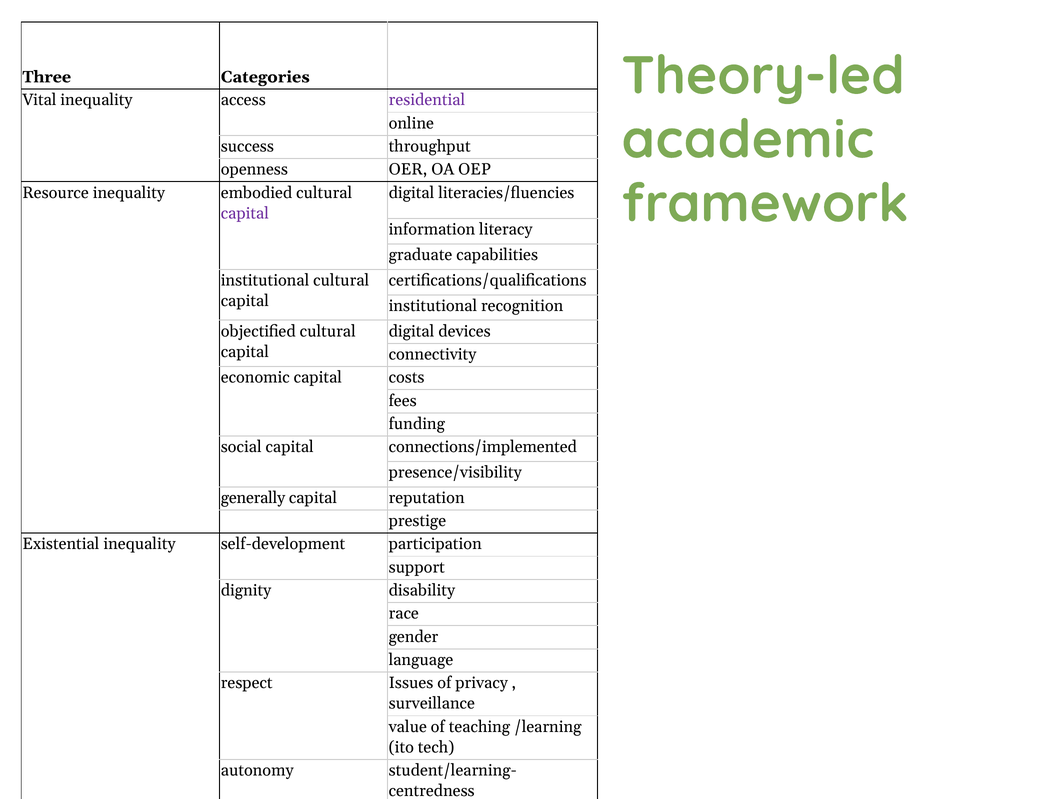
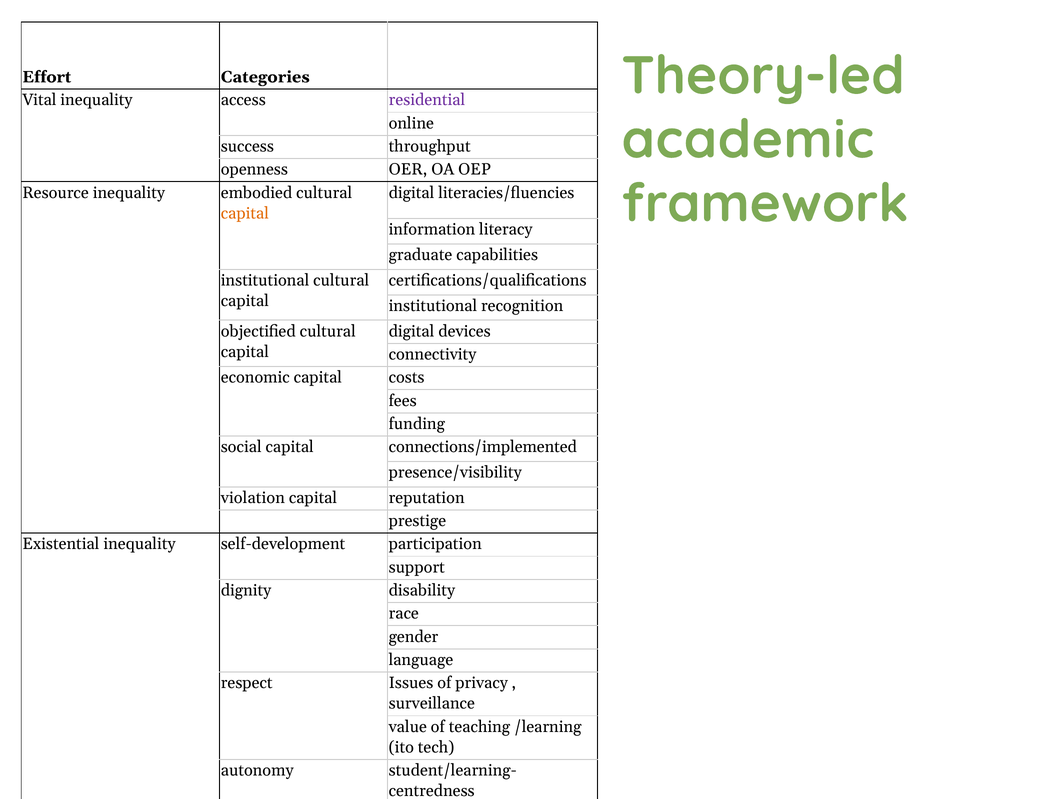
Three: Three -> Effort (47, 77)
capital colour: purple -> orange (245, 213)
generally: generally -> violation (253, 498)
